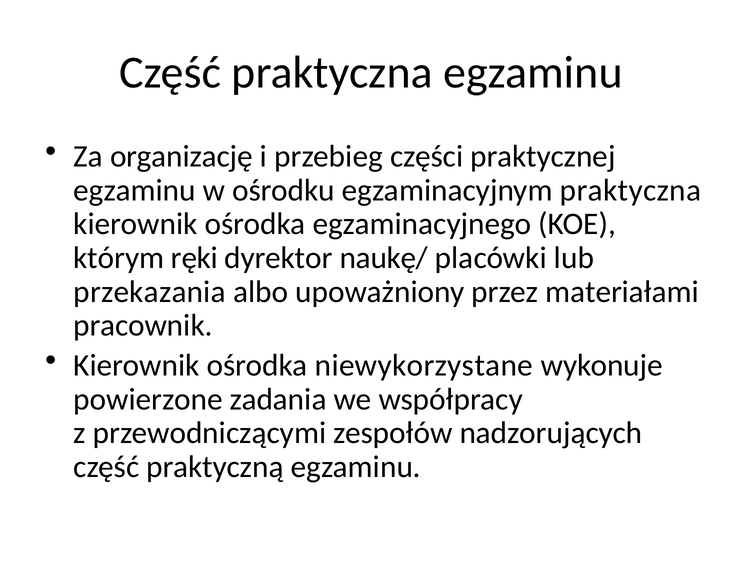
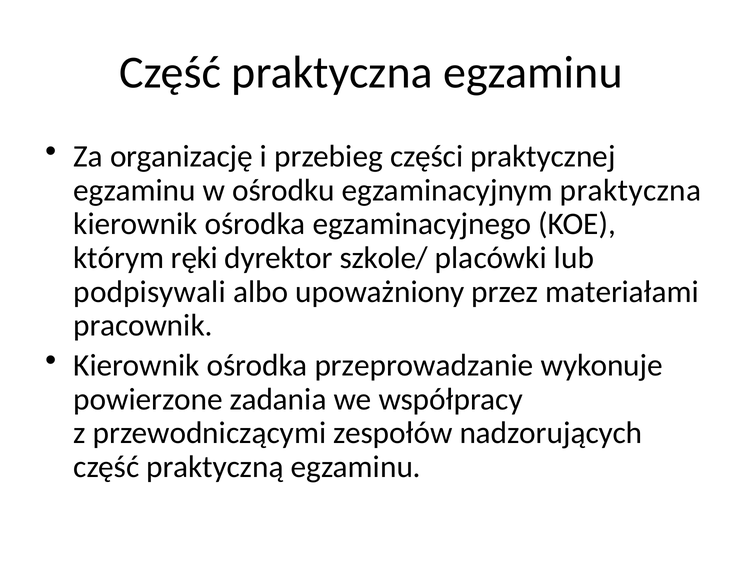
naukę/: naukę/ -> szkole/ (384, 258)
przekazania: przekazania -> podpisywali (150, 292)
niewykorzystane: niewykorzystane -> przeprowadzanie (424, 366)
